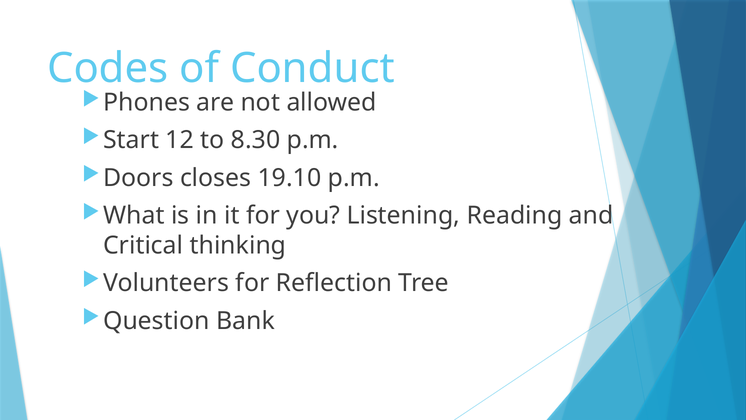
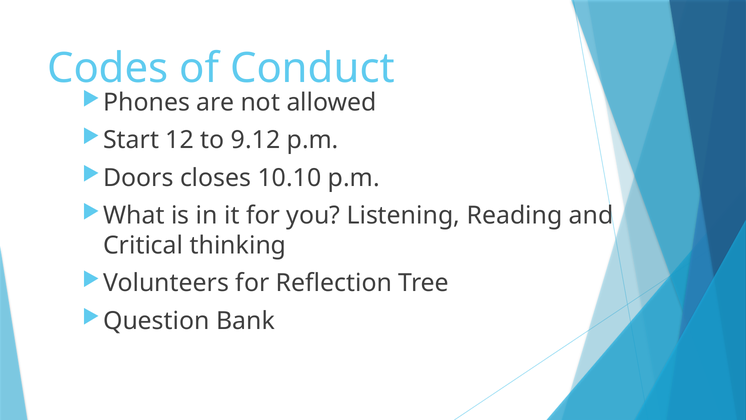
8.30: 8.30 -> 9.12 (256, 140)
19.10: 19.10 -> 10.10 (290, 178)
